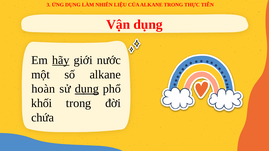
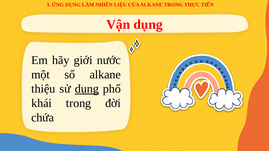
hãy underline: present -> none (61, 60)
hoàn: hoàn -> thiệu (43, 89)
khối: khối -> khái (42, 103)
